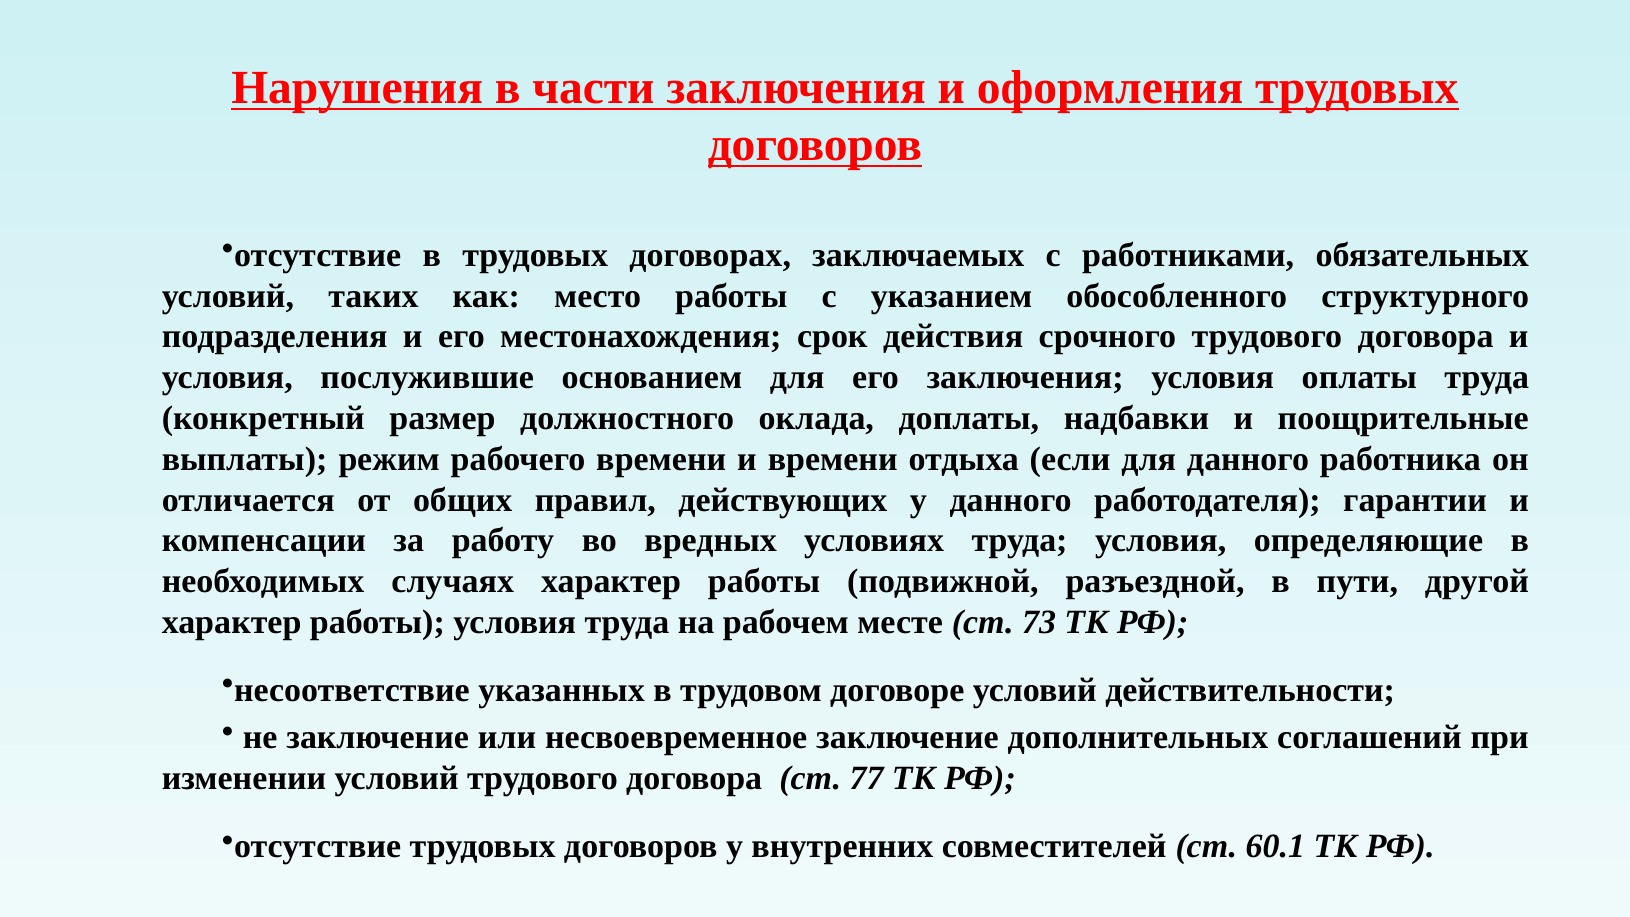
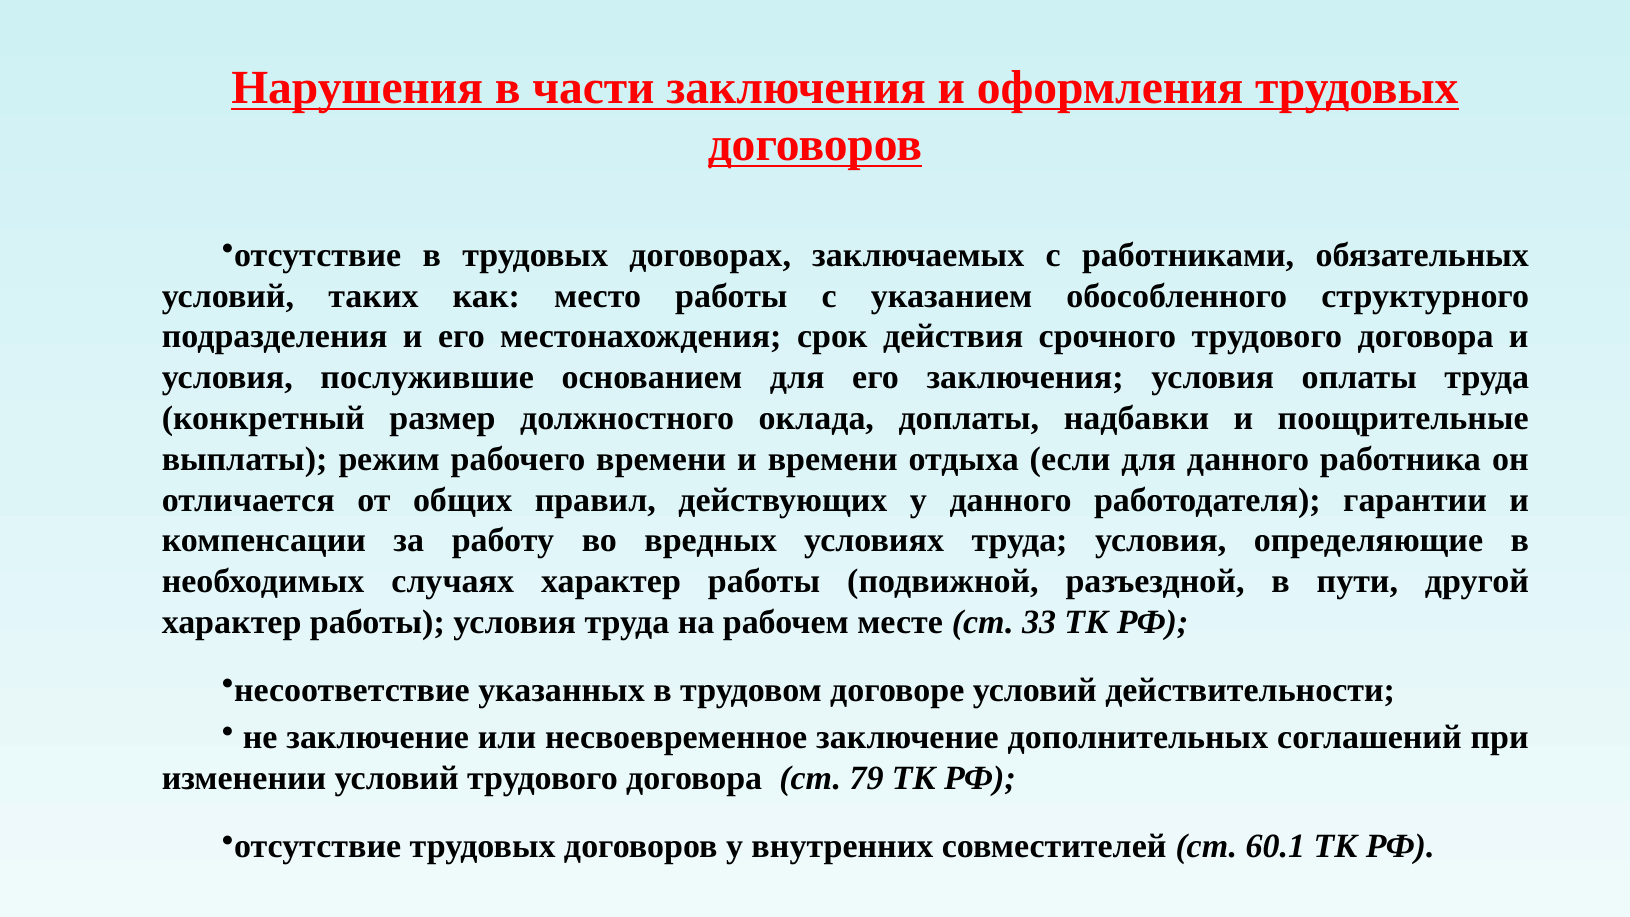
73: 73 -> 33 (1039, 622)
77: 77 -> 79 (867, 778)
